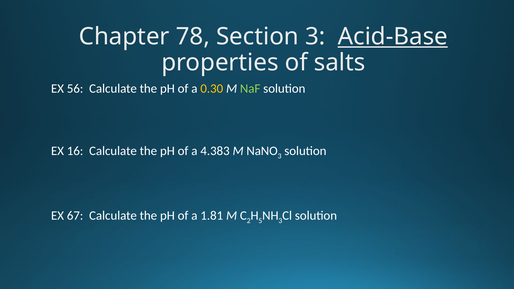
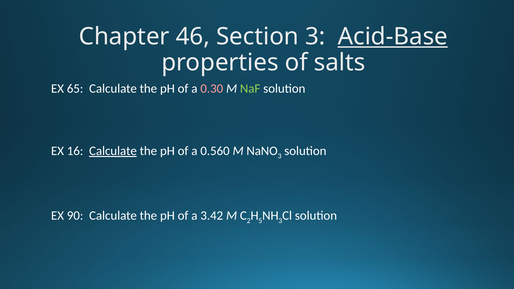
78: 78 -> 46 (193, 37)
56: 56 -> 65 (75, 89)
0.30 colour: yellow -> pink (212, 89)
Calculate underline: none -> present (113, 151)
4.383: 4.383 -> 0.560 (215, 151)
67: 67 -> 90 (75, 216)
1.81: 1.81 -> 3.42 (212, 216)
